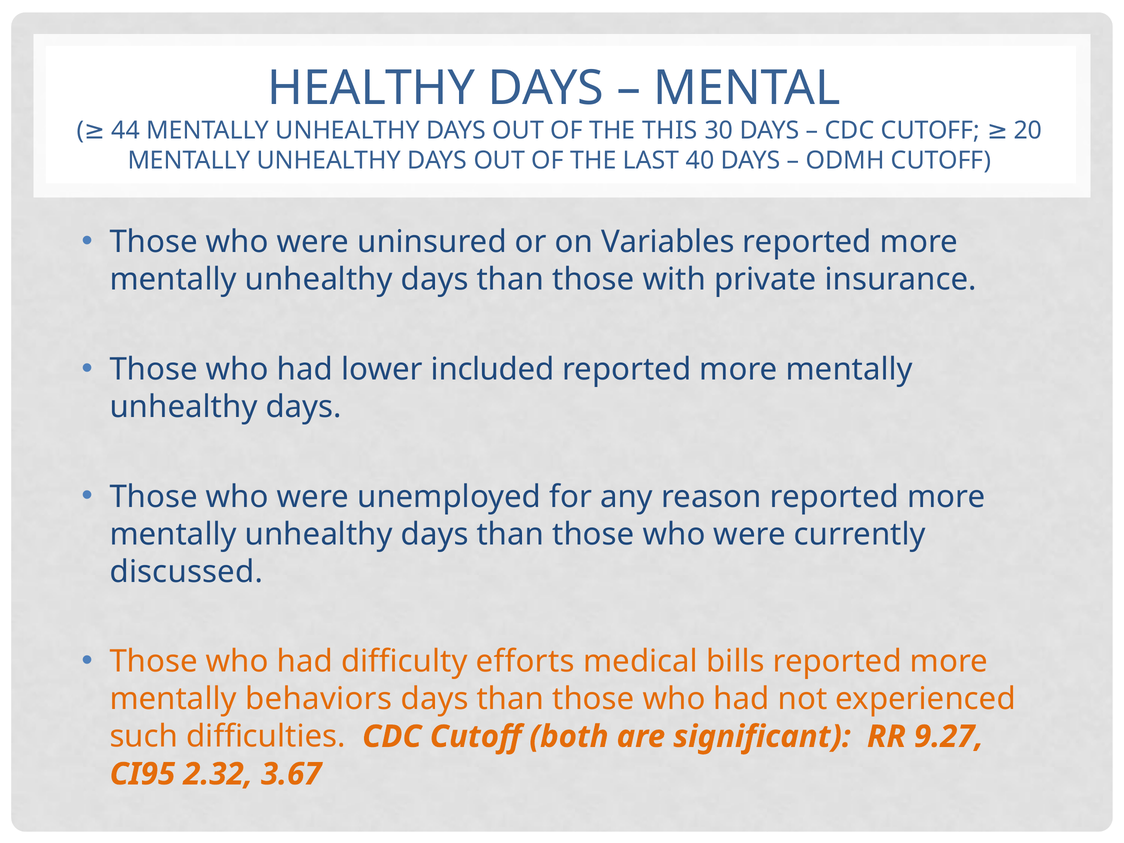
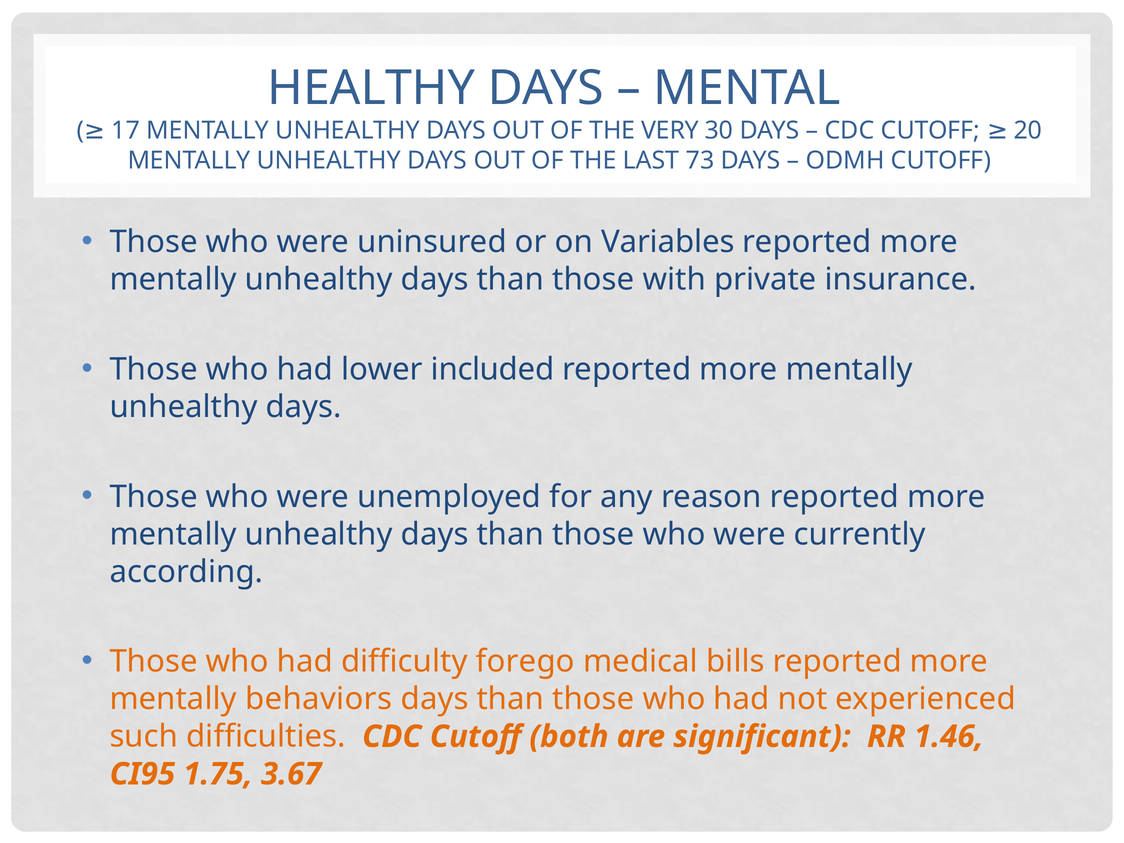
44: 44 -> 17 (126, 131)
THIS: THIS -> VERY (670, 131)
40: 40 -> 73 (700, 161)
discussed: discussed -> according (186, 572)
efforts: efforts -> forego (525, 662)
9.27: 9.27 -> 1.46 (949, 737)
2.32: 2.32 -> 1.75 (218, 774)
